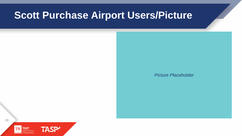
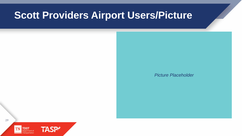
Purchase: Purchase -> Providers (65, 15)
